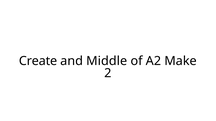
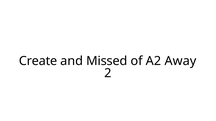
Middle: Middle -> Missed (107, 61)
Make: Make -> Away (180, 61)
